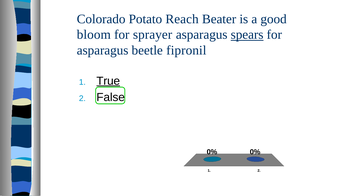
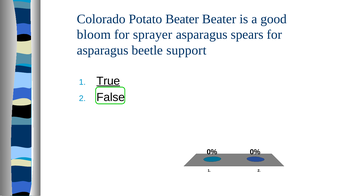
Potato Reach: Reach -> Beater (182, 19)
spears underline: present -> none (247, 35)
fipronil: fipronil -> support (186, 50)
